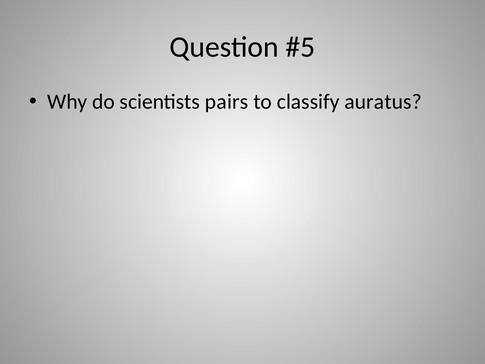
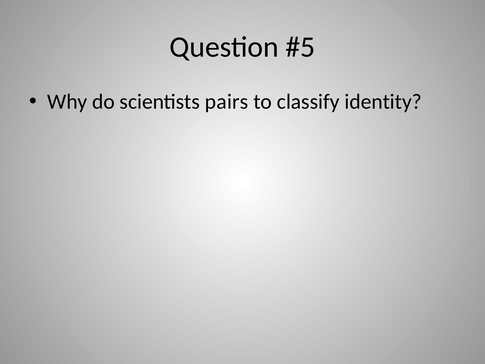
auratus: auratus -> identity (383, 102)
